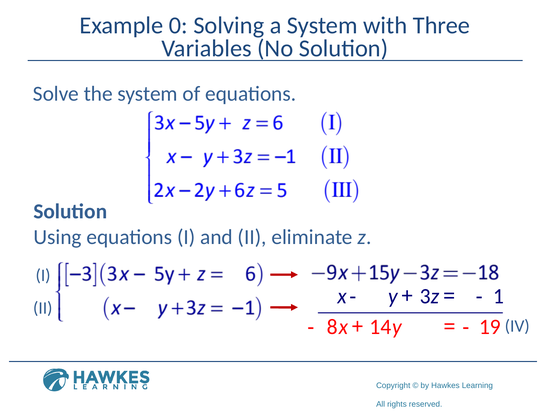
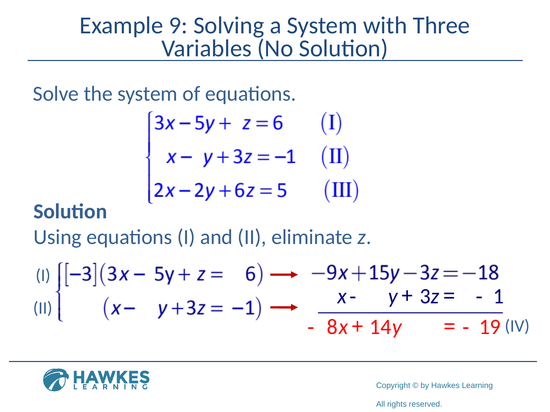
0: 0 -> 9 (178, 26)
